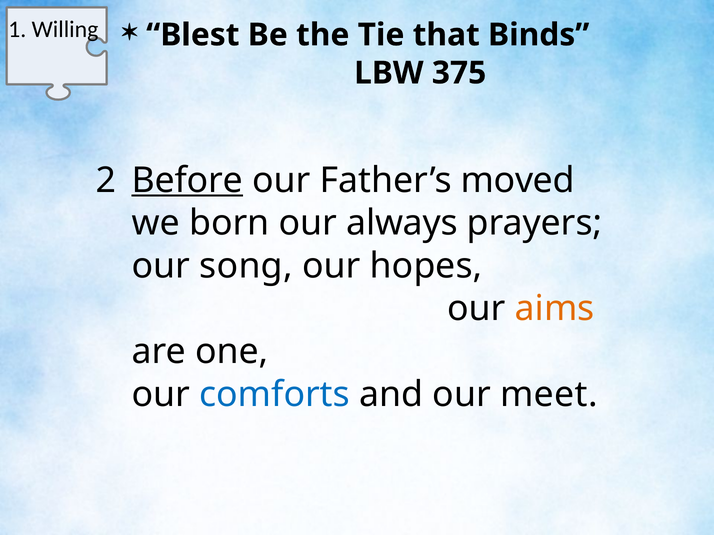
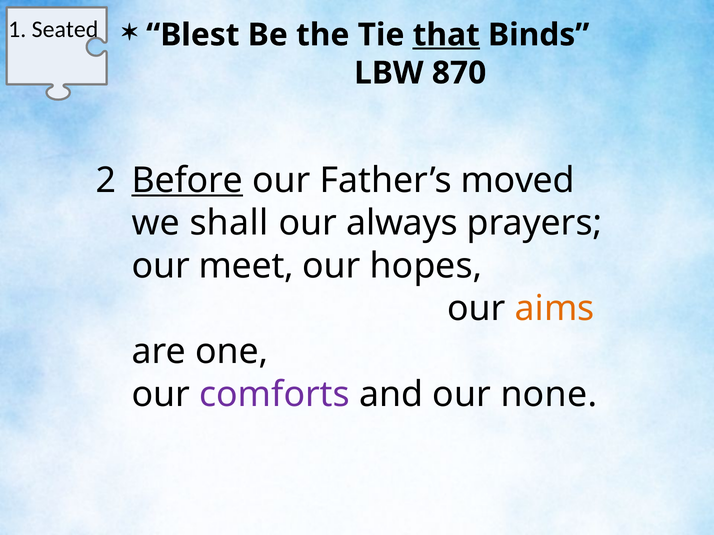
that underline: none -> present (446, 35)
Willing: Willing -> Seated (65, 30)
375: 375 -> 870 (459, 73)
born: born -> shall (229, 223)
song: song -> meet (246, 266)
comforts colour: blue -> purple (275, 395)
meet: meet -> none (549, 395)
